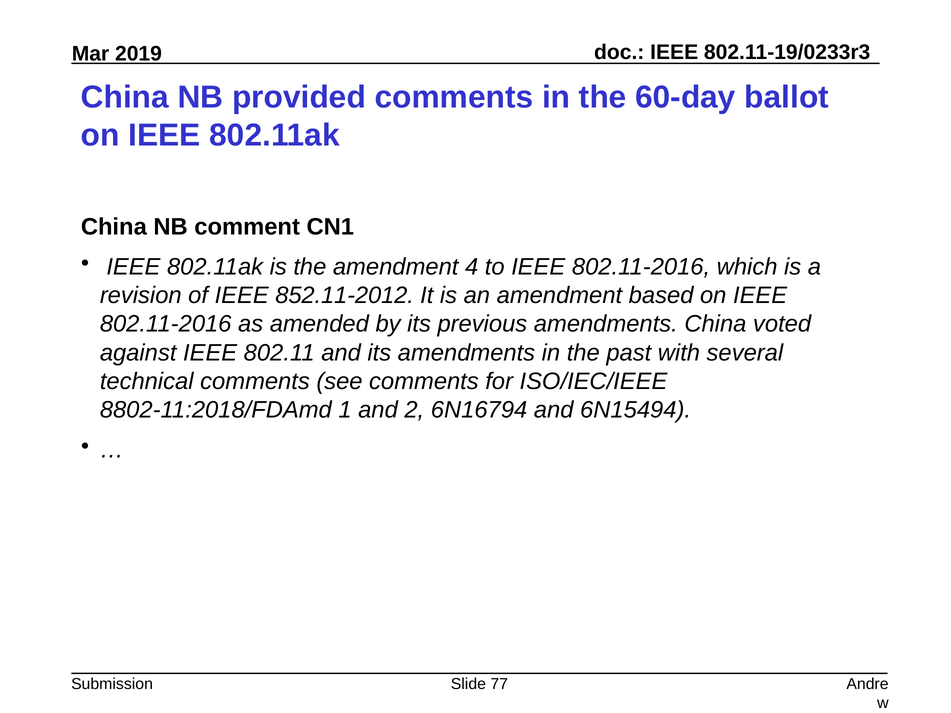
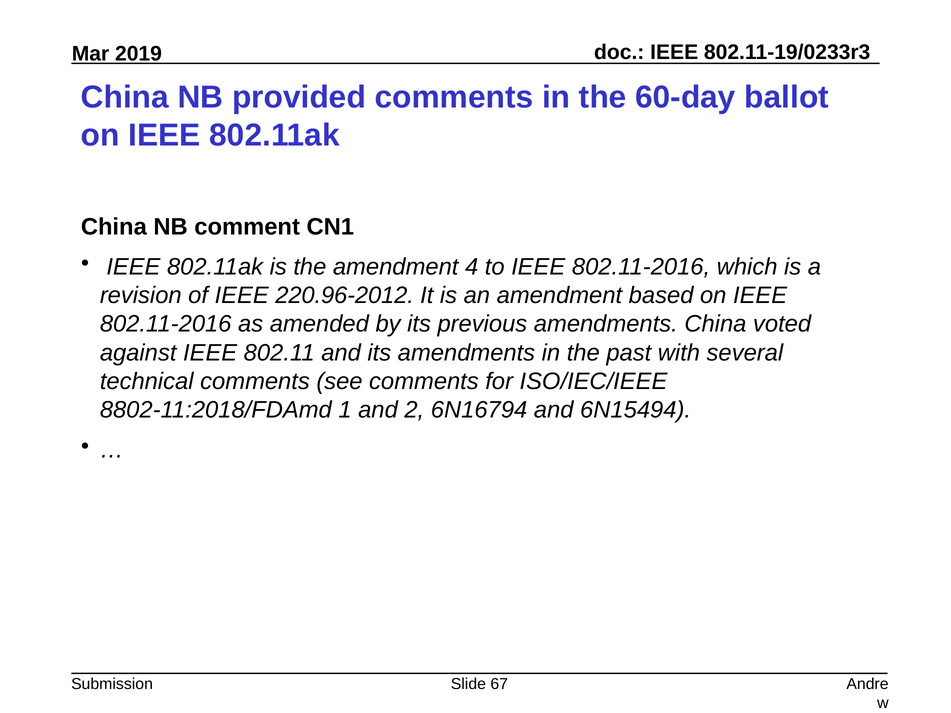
852.11-2012: 852.11-2012 -> 220.96-2012 (345, 296)
77: 77 -> 67 (499, 684)
